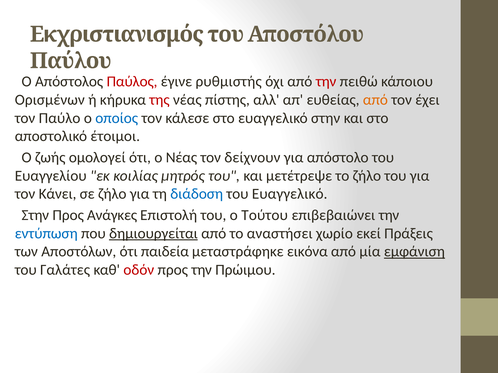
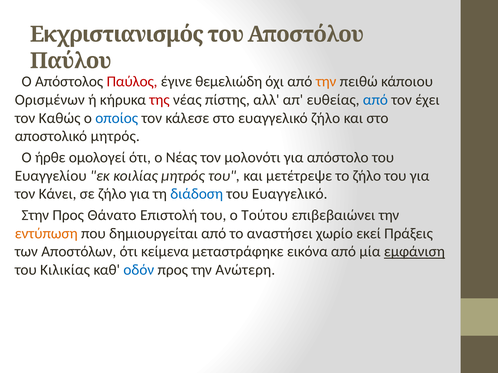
ρυθμιστής: ρυθμιστής -> θεμελιώδη (229, 82)
την colour: red -> orange (326, 82)
από colour: orange -> blue (375, 100)
Παύλο: Παύλο -> Καθώς (60, 118)
στο ευαγγελικό στην: στην -> ζήλο (326, 118)
αποστολικό έτοιμοι: έτοιμοι -> μητρός (115, 136)
ζωής: ζωής -> ήρθε (50, 158)
δείχνουν: δείχνουν -> μολονότι (252, 158)
Ανάγκες: Ανάγκες -> Θάνατο (112, 215)
εντύπωση colour: blue -> orange (46, 234)
δημιουργείται underline: present -> none (153, 234)
παιδεία: παιδεία -> κείμενα (165, 252)
Γαλάτες: Γαλάτες -> Κιλικίας (65, 270)
οδόν colour: red -> blue (139, 270)
Πρώιμου: Πρώιμου -> Ανώτερη (245, 270)
